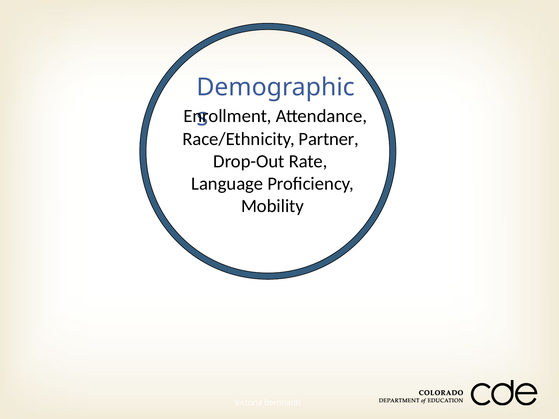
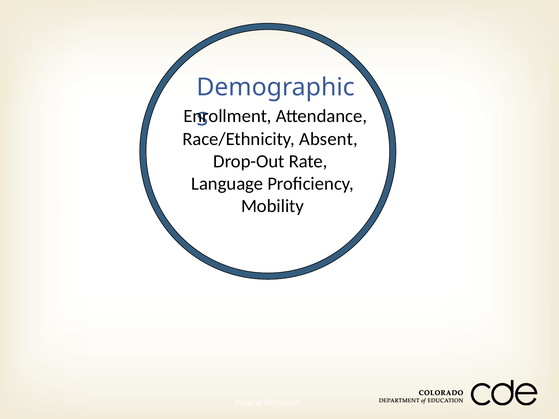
Partner: Partner -> Absent (328, 139)
